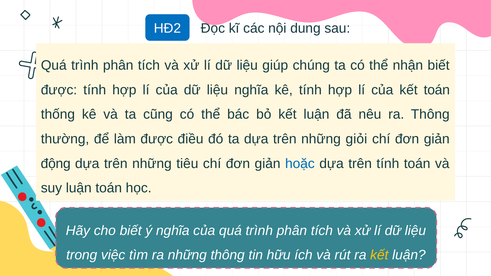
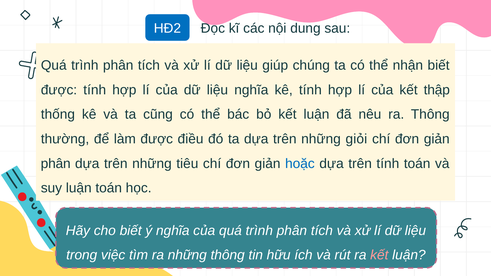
kết toán: toán -> thập (437, 90)
động: động -> phân (56, 164)
kết colour: yellow -> pink (379, 255)
